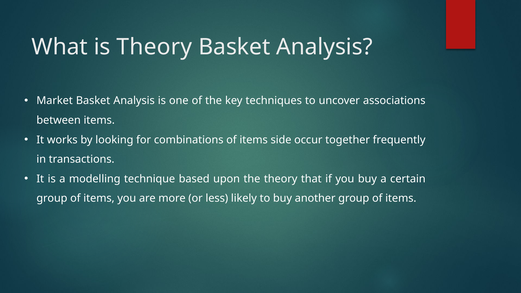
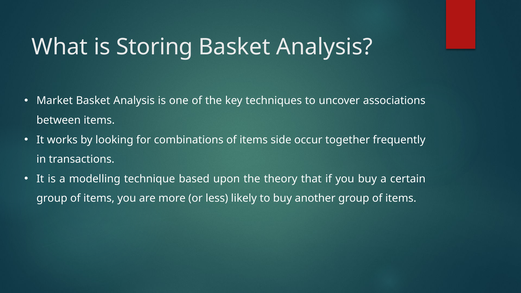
is Theory: Theory -> Storing (155, 47)
